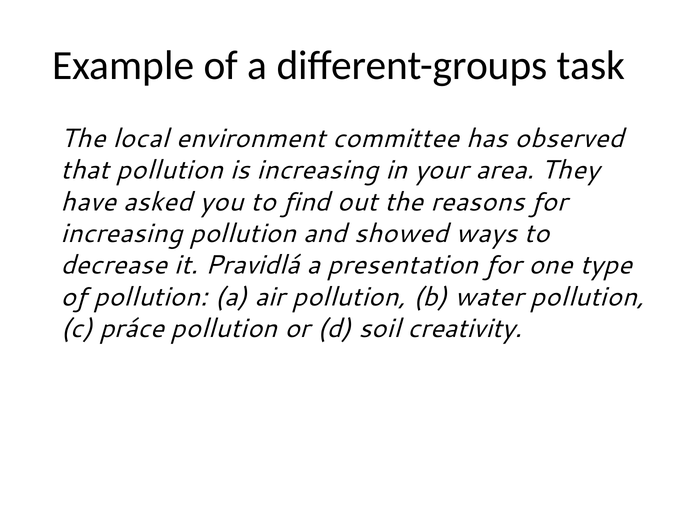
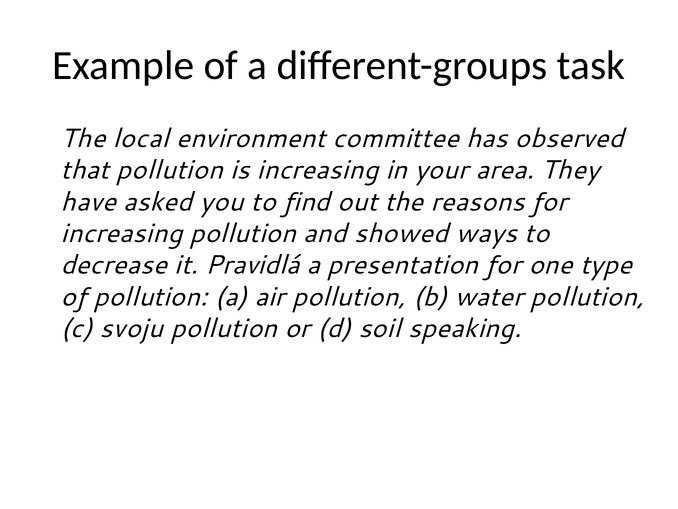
práce: práce -> svoju (132, 328)
creativity: creativity -> speaking (465, 328)
